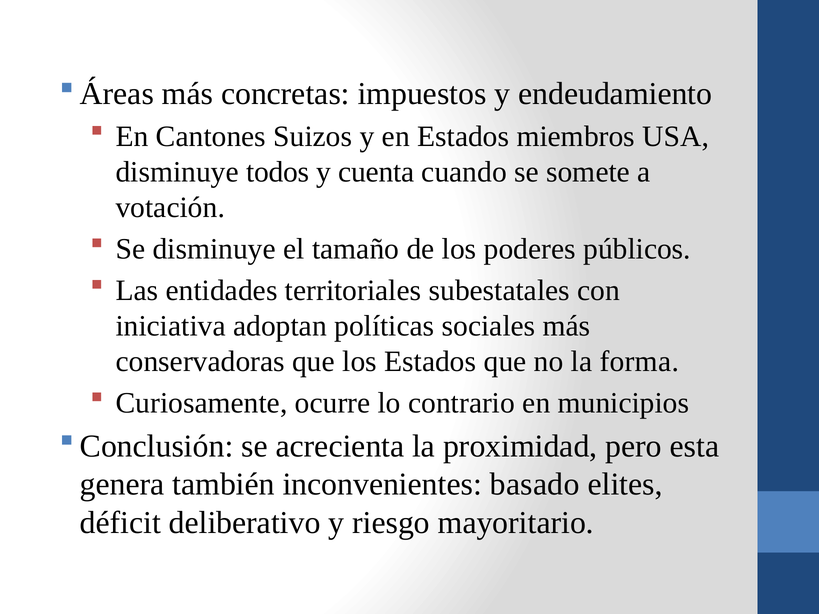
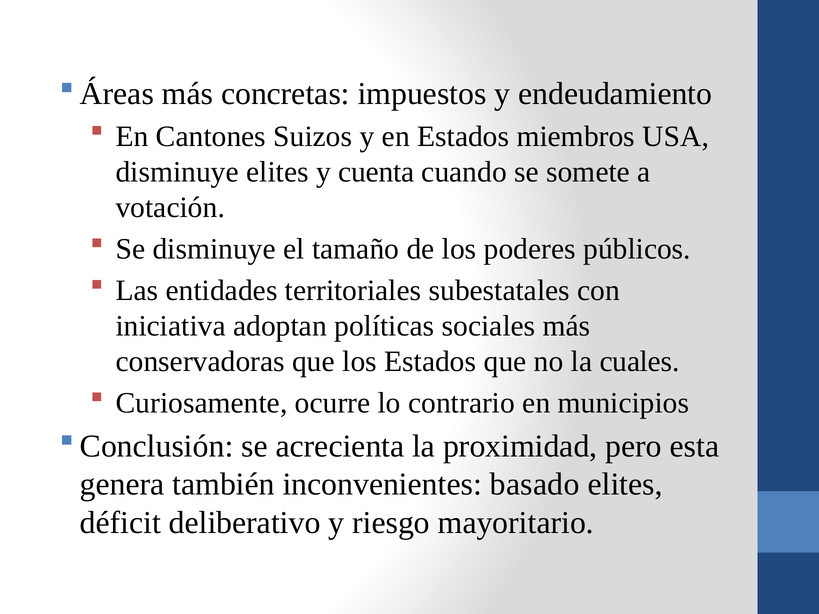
disminuye todos: todos -> elites (277, 172)
forma: forma -> cuales (640, 362)
